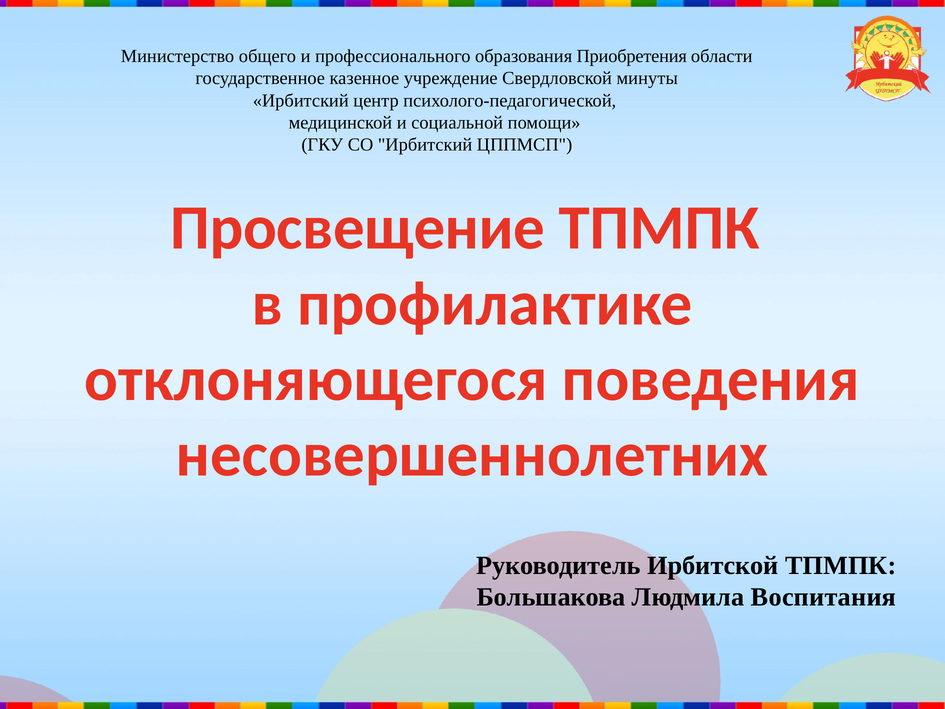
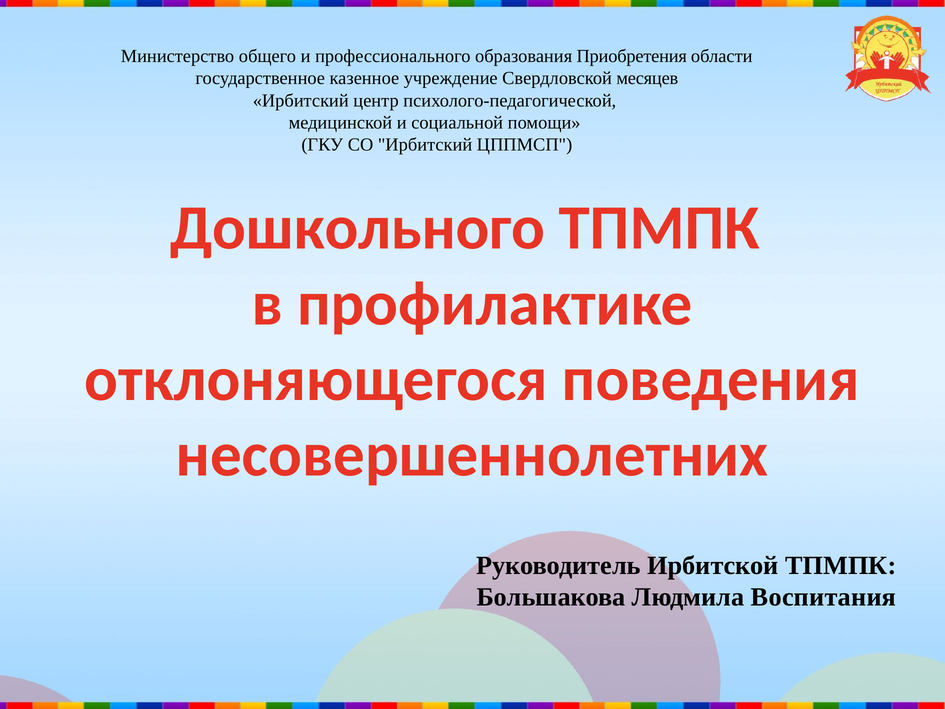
минуты: минуты -> месяцев (647, 78)
Просвещение: Просвещение -> Дошкольного (358, 228)
